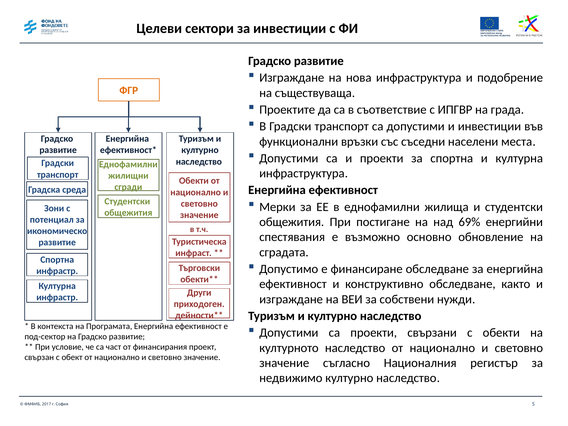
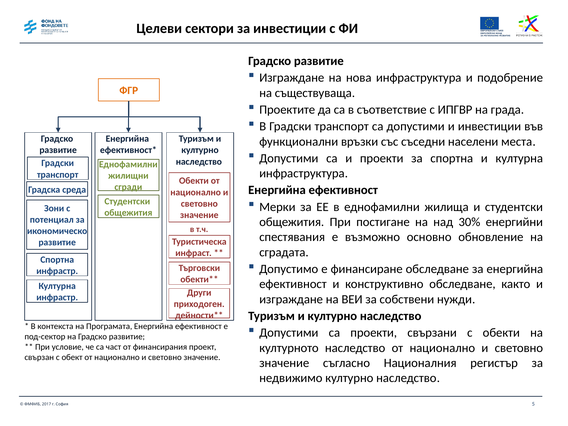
69%: 69% -> 30% (469, 222)
